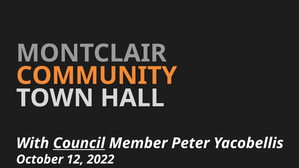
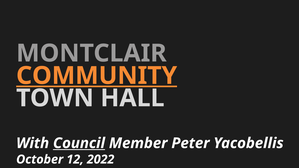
COMMUNITY underline: none -> present (97, 76)
